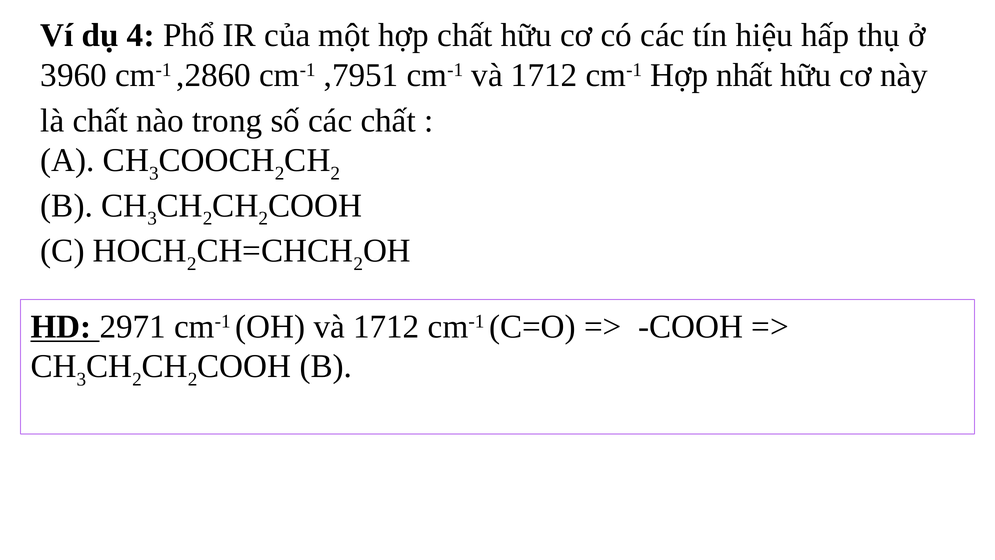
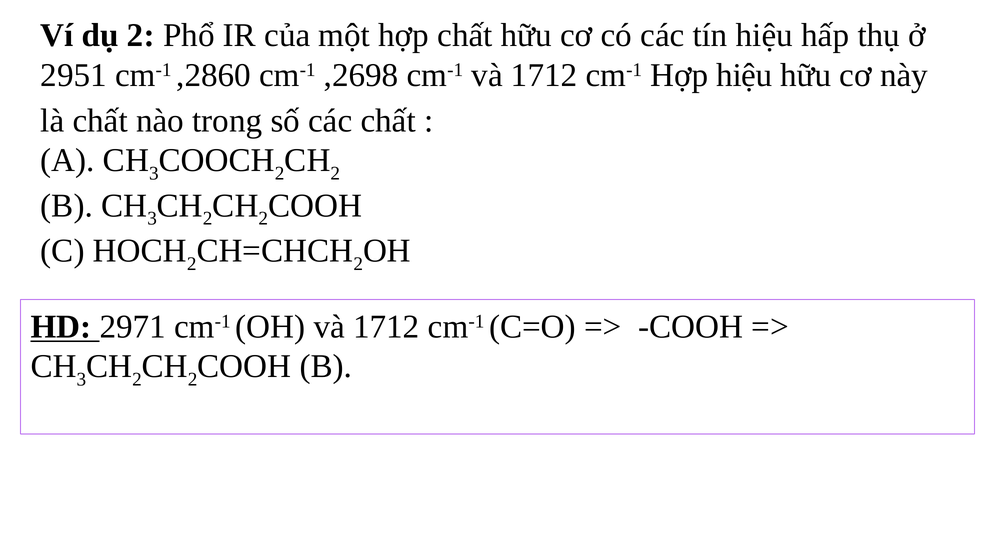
dụ 4: 4 -> 2 (141, 35)
3960: 3960 -> 2951 (74, 75)
,7951: ,7951 -> ,2698 (361, 75)
Hợp nhất: nhất -> hiệu (744, 75)
